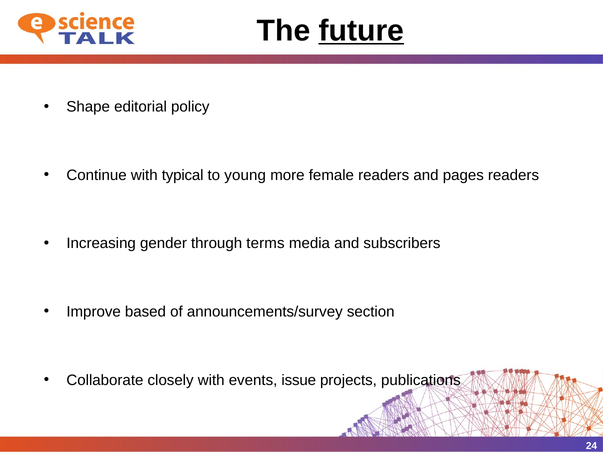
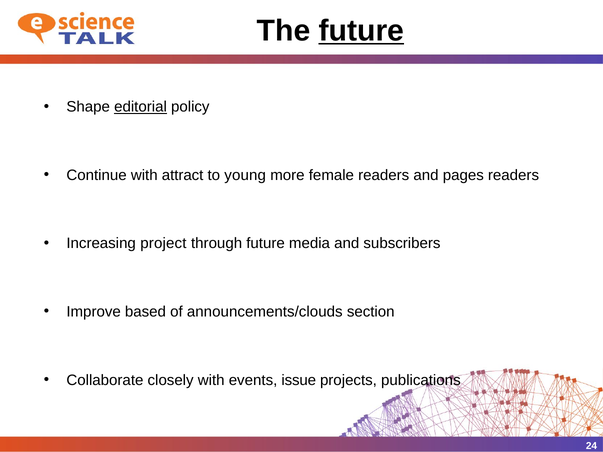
editorial underline: none -> present (141, 107)
typical: typical -> attract (183, 175)
gender: gender -> project (163, 244)
through terms: terms -> future (266, 244)
announcements/survey: announcements/survey -> announcements/clouds (265, 312)
